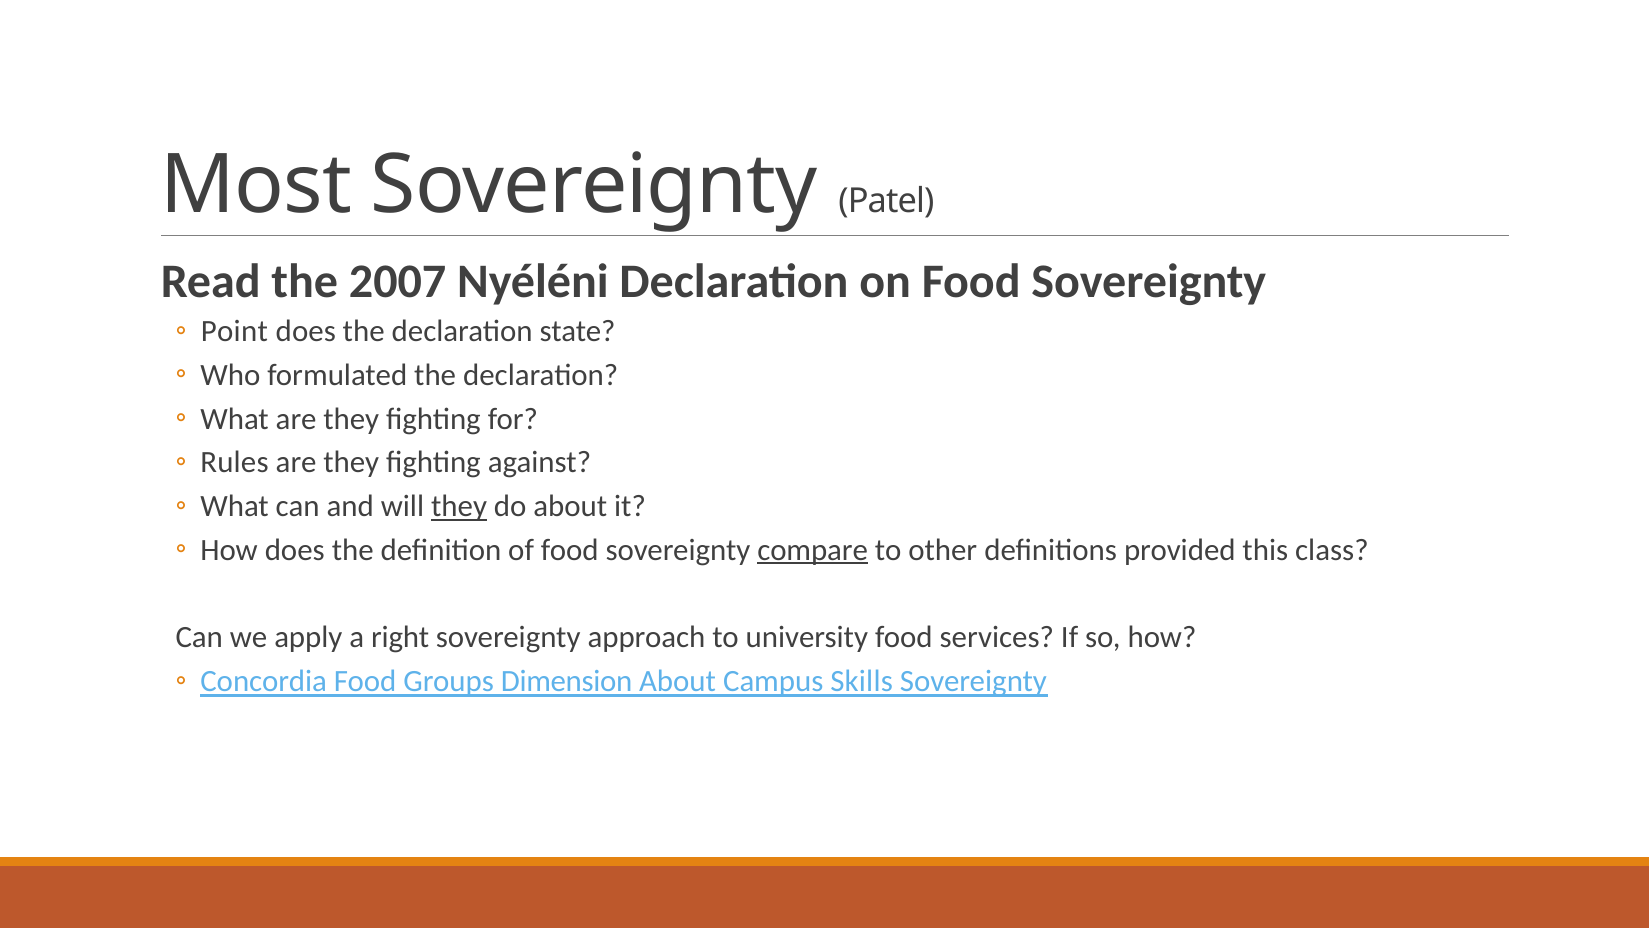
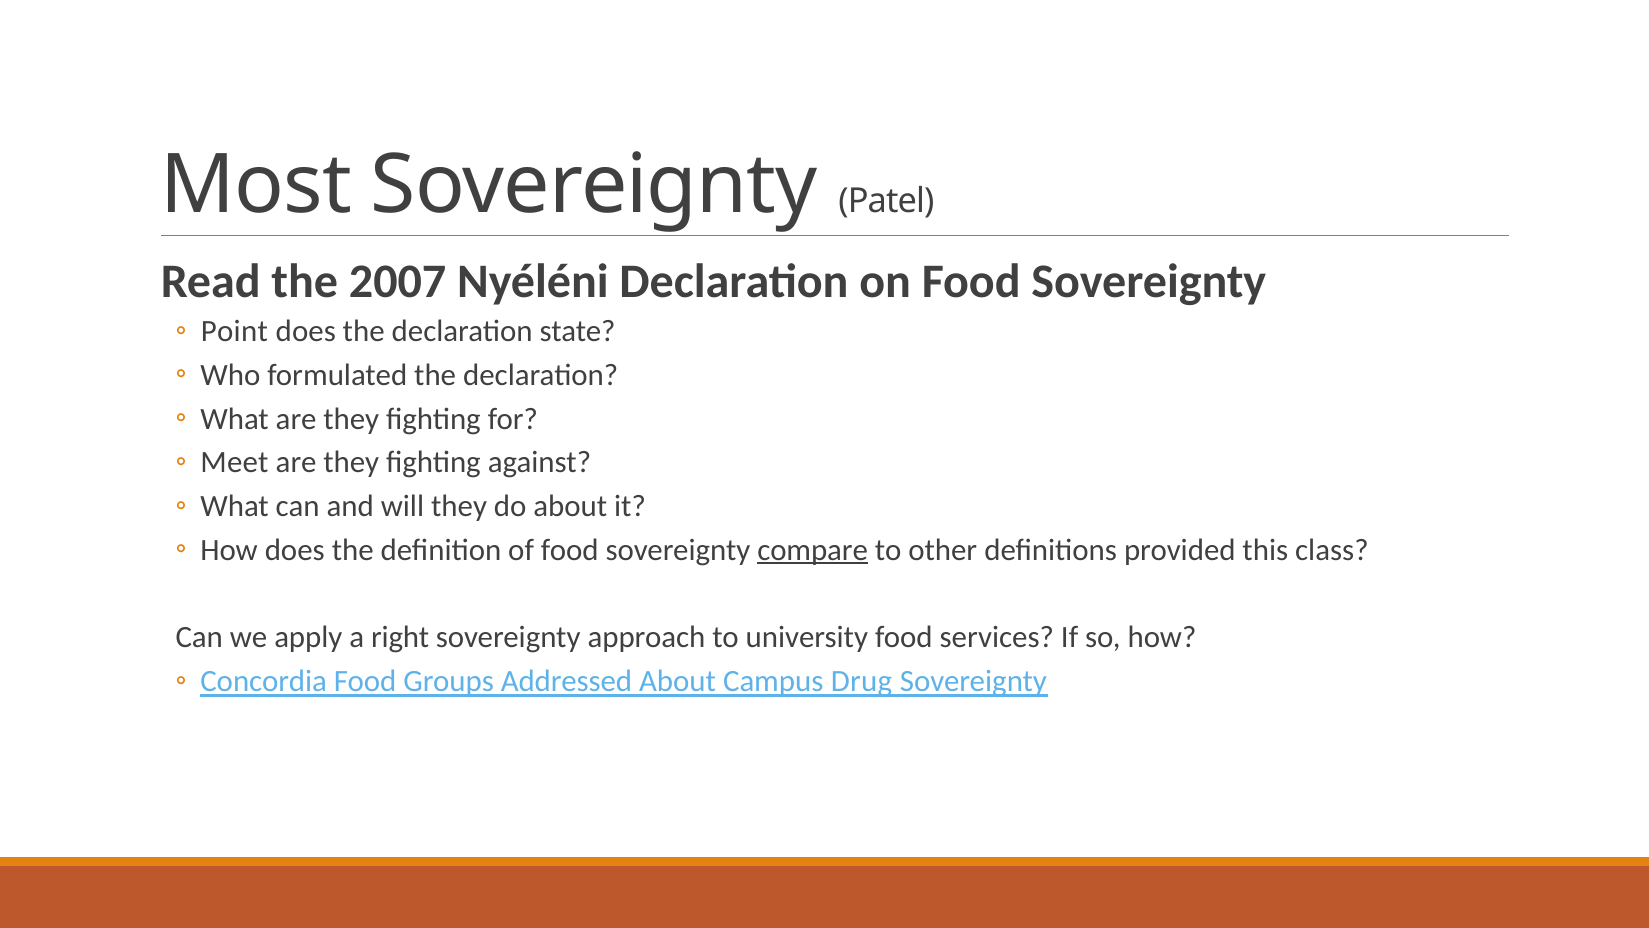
Rules: Rules -> Meet (234, 462)
they underline: present -> none (459, 506)
Dimension: Dimension -> Addressed (567, 681)
Skills: Skills -> Drug (862, 681)
